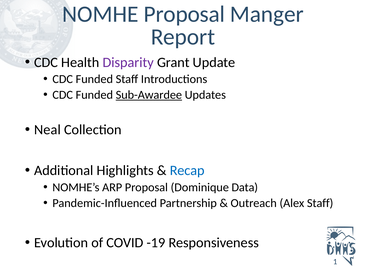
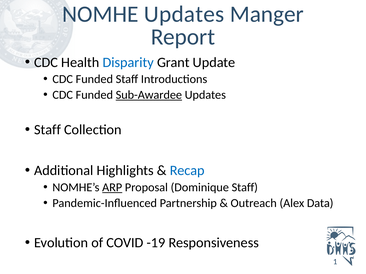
NOMHE Proposal: Proposal -> Updates (184, 14)
Disparity colour: purple -> blue (128, 62)
Neal: Neal -> Staff (48, 130)
ARP underline: none -> present (112, 188)
Dominique Data: Data -> Staff (245, 188)
Alex Staff: Staff -> Data (320, 203)
